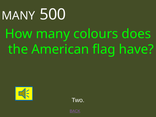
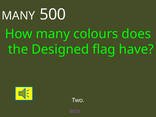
American: American -> Designed (60, 49)
